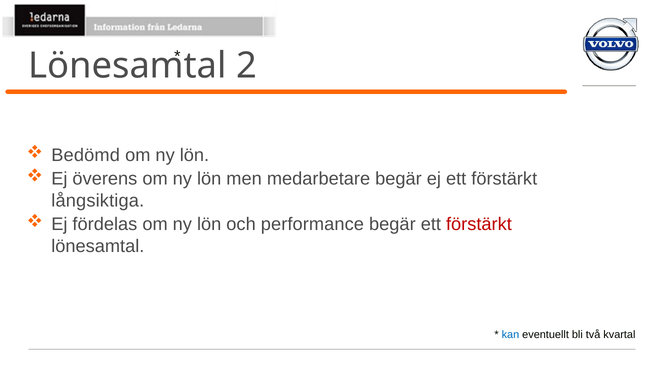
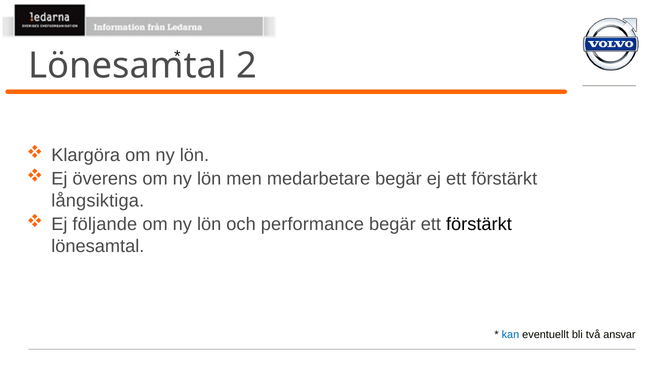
Bedömd: Bedömd -> Klargöra (86, 155)
fördelas: fördelas -> följande (105, 225)
förstärkt colour: red -> black (479, 225)
kvartal: kvartal -> ansvar (619, 335)
